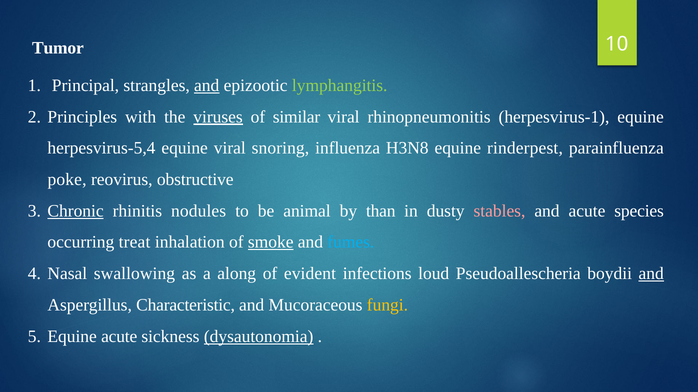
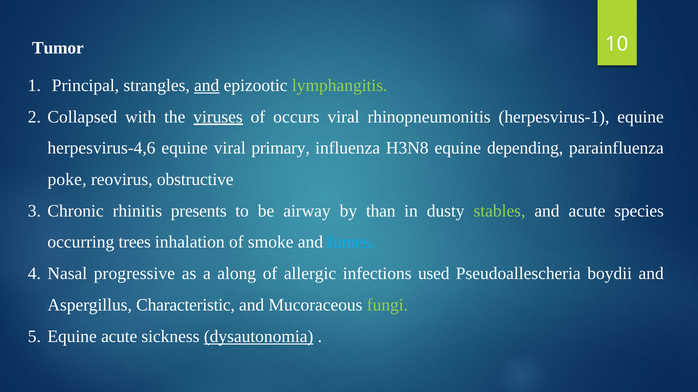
Principles: Principles -> Collapsed (82, 117)
similar: similar -> occurs (296, 117)
herpesvirus-5,4: herpesvirus-5,4 -> herpesvirus-4,6 (101, 148)
snoring: snoring -> primary (281, 148)
rinderpest: rinderpest -> depending (525, 148)
Chronic underline: present -> none (76, 211)
nodules: nodules -> presents (199, 211)
animal: animal -> airway (307, 211)
stables colour: pink -> light green (499, 211)
treat: treat -> trees (135, 243)
smoke underline: present -> none (271, 243)
swallowing: swallowing -> progressive (134, 274)
evident: evident -> allergic (310, 274)
loud: loud -> used (434, 274)
and underline: present -> none (651, 274)
fungi colour: yellow -> light green (387, 305)
